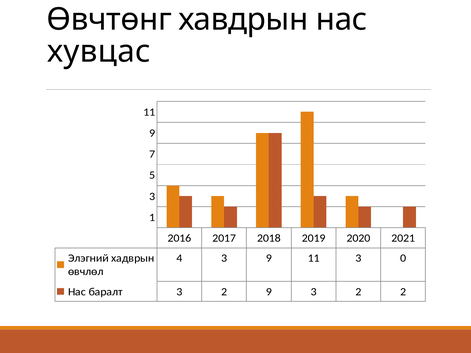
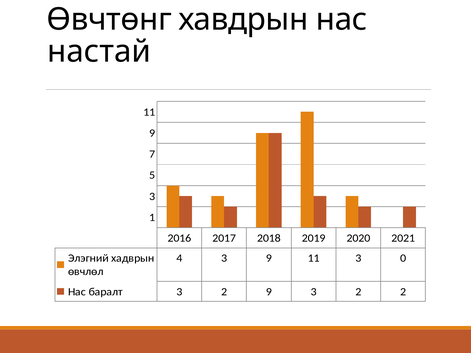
хувцас: хувцас -> настай (99, 52)
